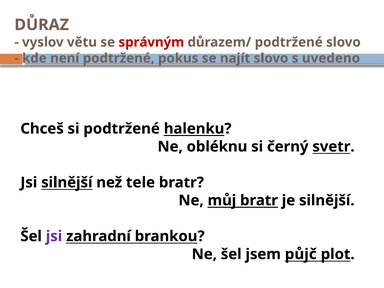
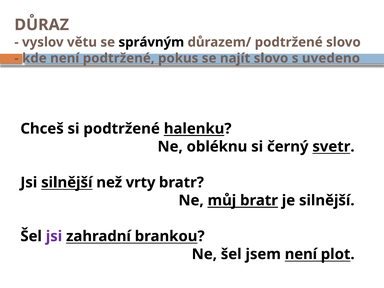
správným colour: red -> black (151, 42)
tele: tele -> vrty (141, 182)
jsem půjč: půjč -> není (301, 254)
